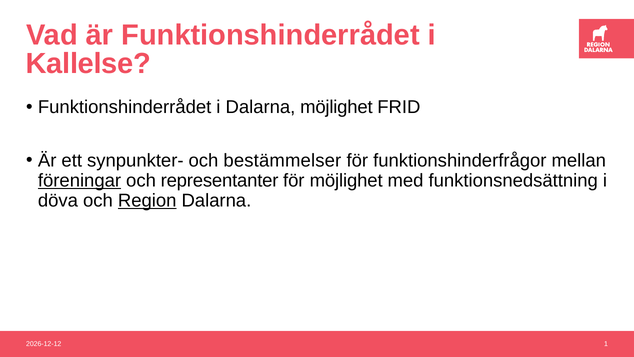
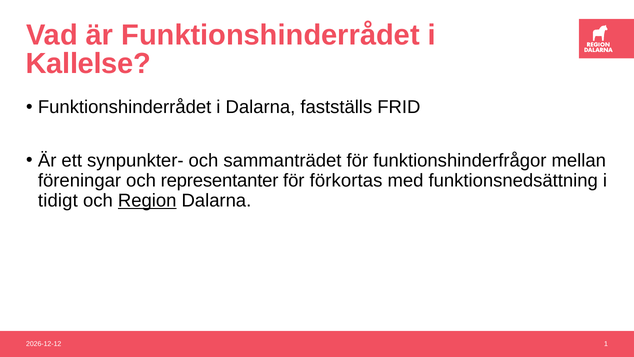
Dalarna möjlighet: möjlighet -> fastställs (336, 107)
bestämmelser: bestämmelser -> sammanträdet (282, 160)
föreningar underline: present -> none (80, 180)
för möjlighet: möjlighet -> förkortas (346, 180)
döva: döva -> tidigt (58, 200)
